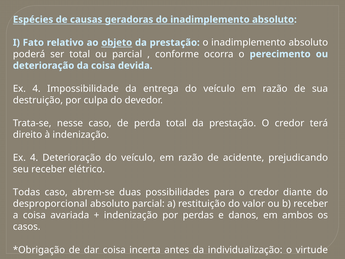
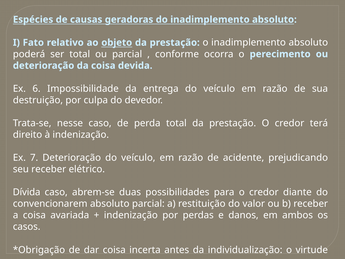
4: 4 -> 6 (36, 89)
4: 4 -> 7 (34, 158)
Todas: Todas -> Dívida (27, 192)
desproporcional: desproporcional -> convencionarem (50, 204)
